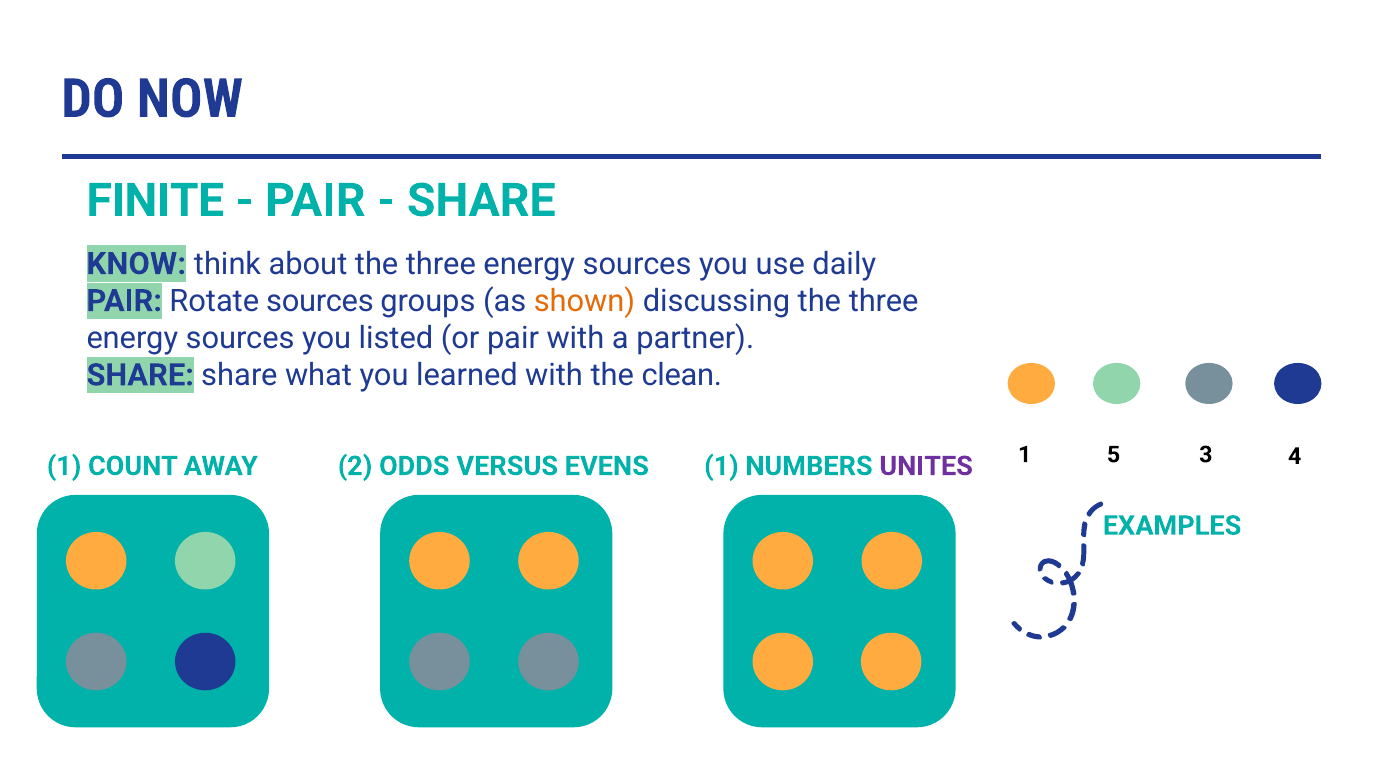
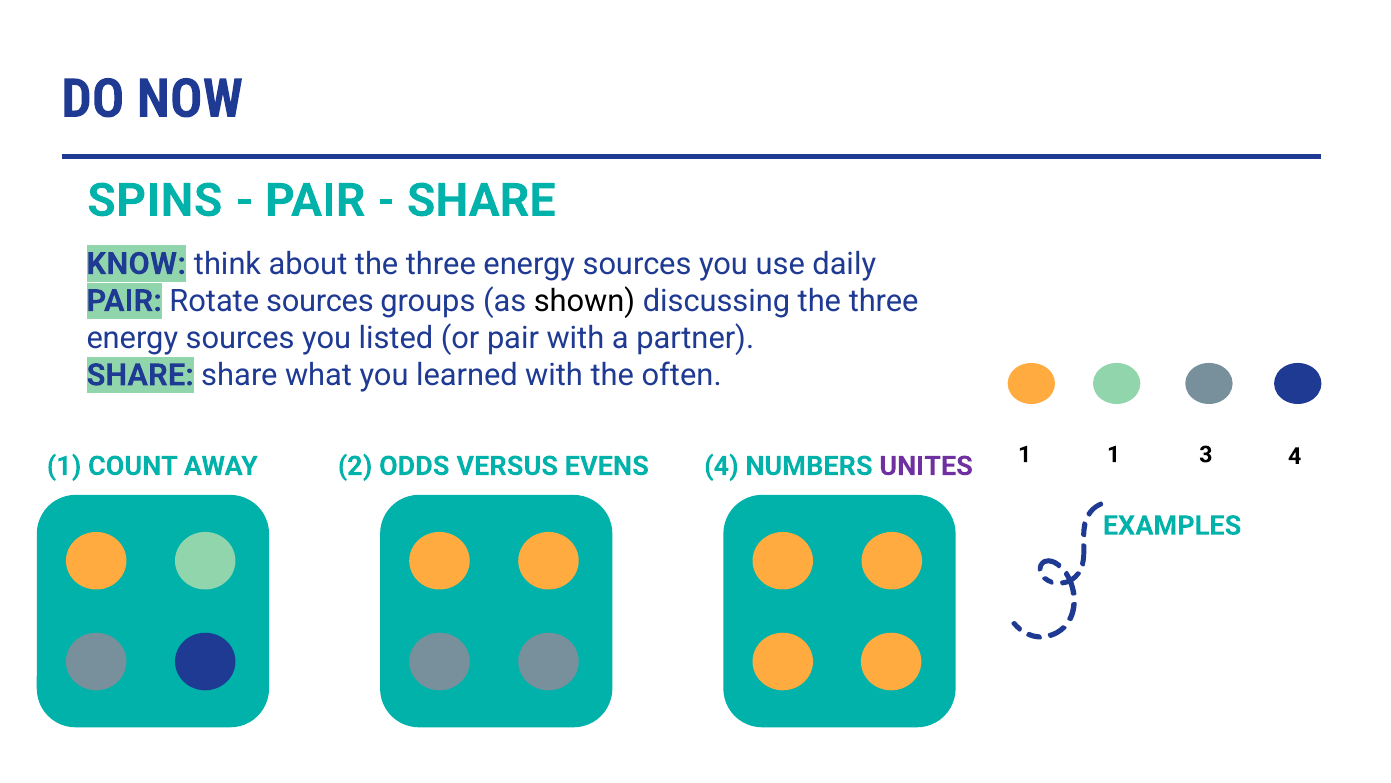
FINITE: FINITE -> SPINS (155, 201)
shown colour: orange -> black (584, 301)
clean: clean -> often (682, 375)
EVENS 1: 1 -> 4 (721, 466)
1 5: 5 -> 1 (1114, 454)
